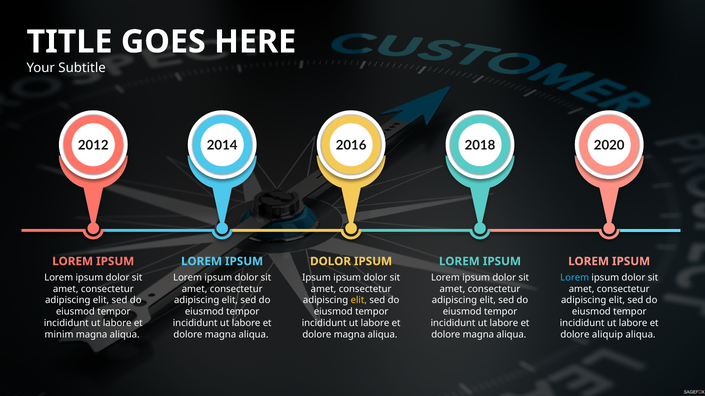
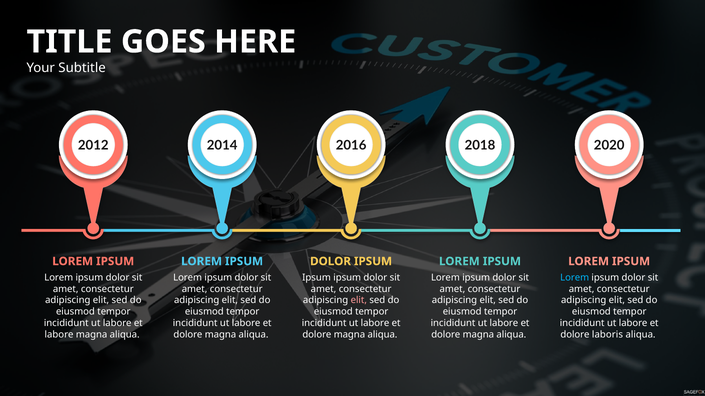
elit colour: yellow -> pink (359, 301)
minim: minim -> labore (59, 335)
aliquip: aliquip -> laboris (607, 335)
